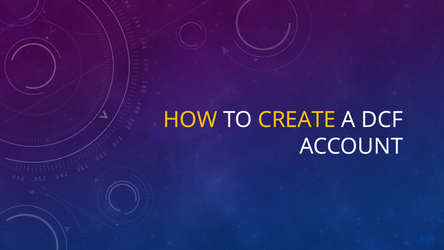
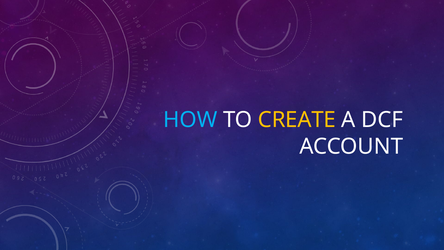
HOW colour: yellow -> light blue (190, 120)
